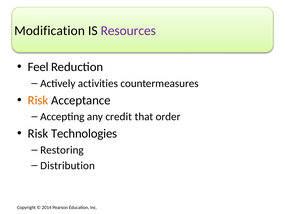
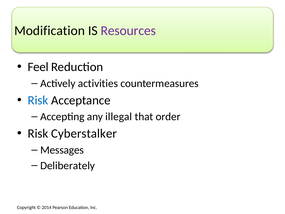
Risk colour: orange -> blue (38, 100)
credit: credit -> illegal (119, 117)
Technologies: Technologies -> Cyberstalker (84, 133)
Restoring: Restoring -> Messages (62, 150)
Distribution: Distribution -> Deliberately (68, 165)
